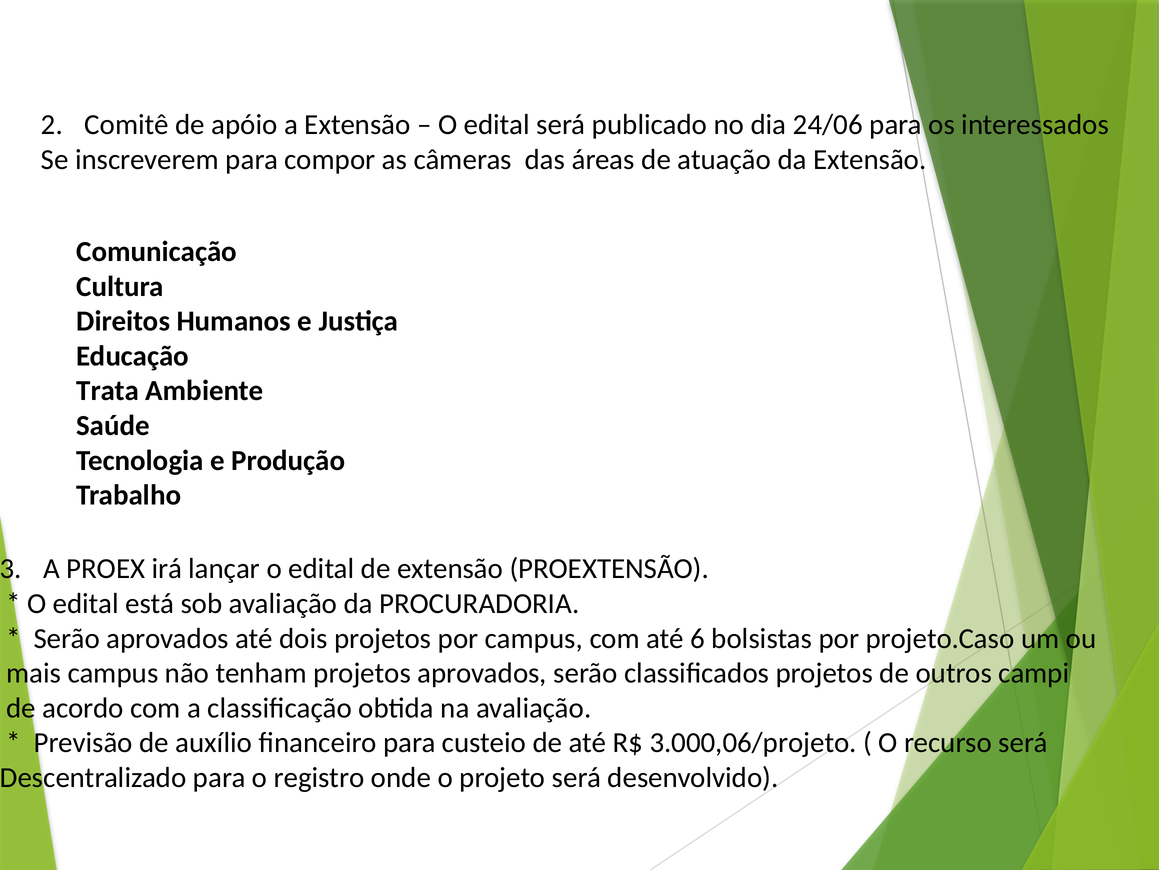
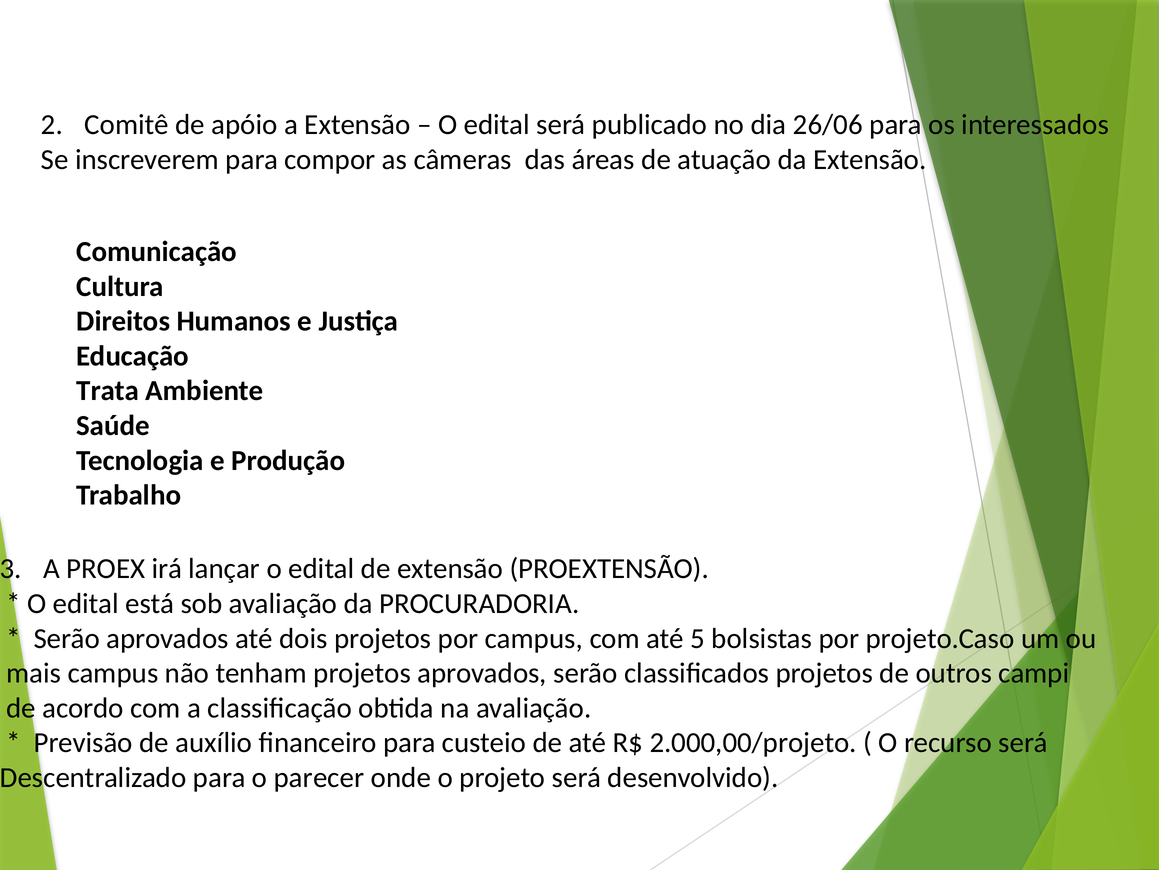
24/06: 24/06 -> 26/06 (828, 125)
6: 6 -> 5 (698, 638)
3.000,06/projeto: 3.000,06/projeto -> 2.000,00/projeto (753, 742)
registro: registro -> parecer (319, 777)
